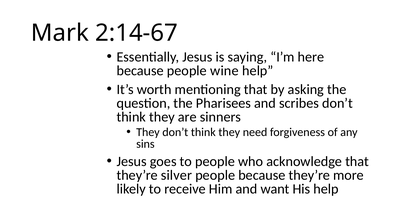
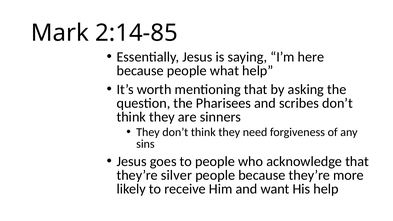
2:14-67: 2:14-67 -> 2:14-85 (137, 33)
wine: wine -> what (224, 71)
